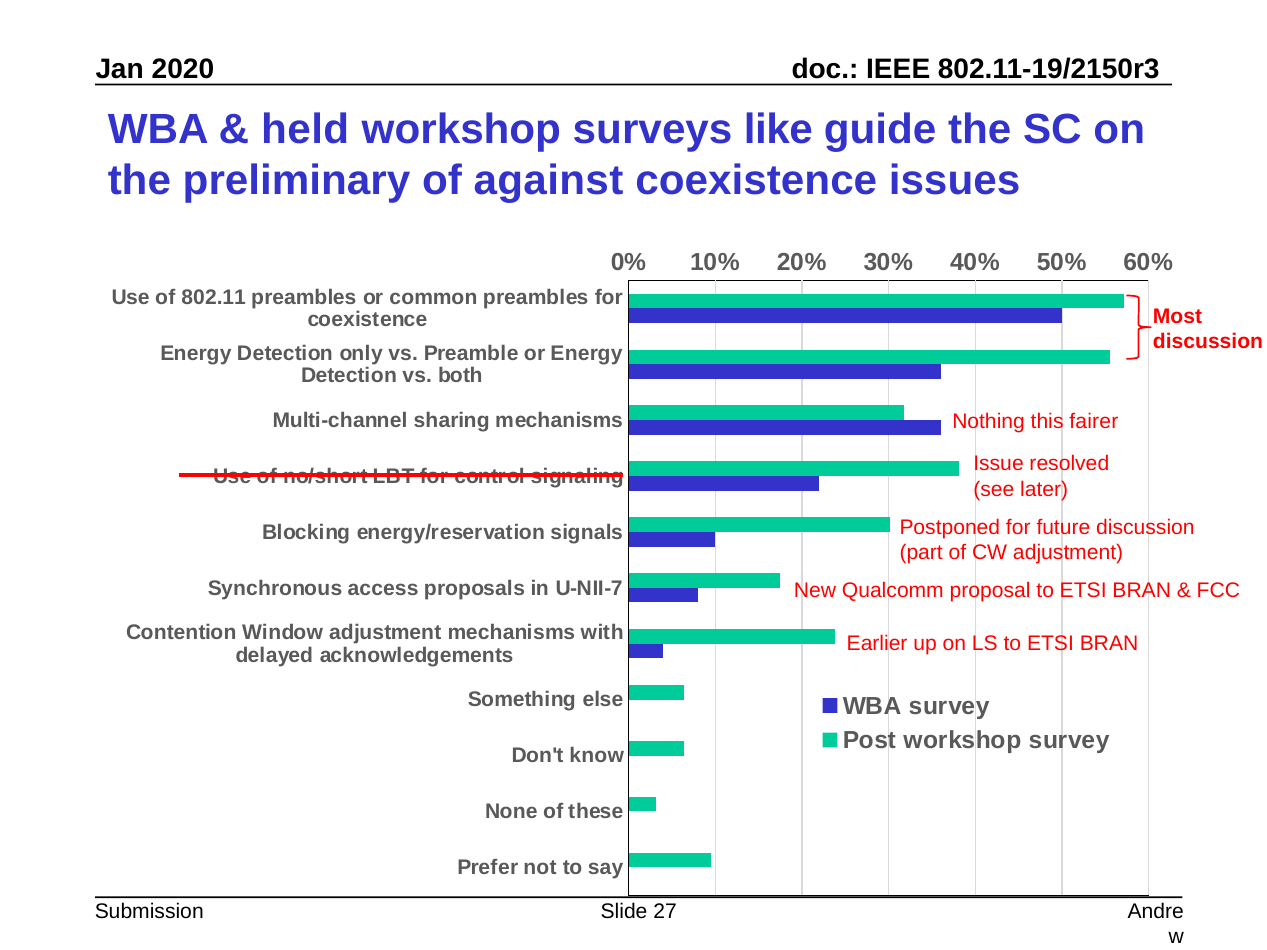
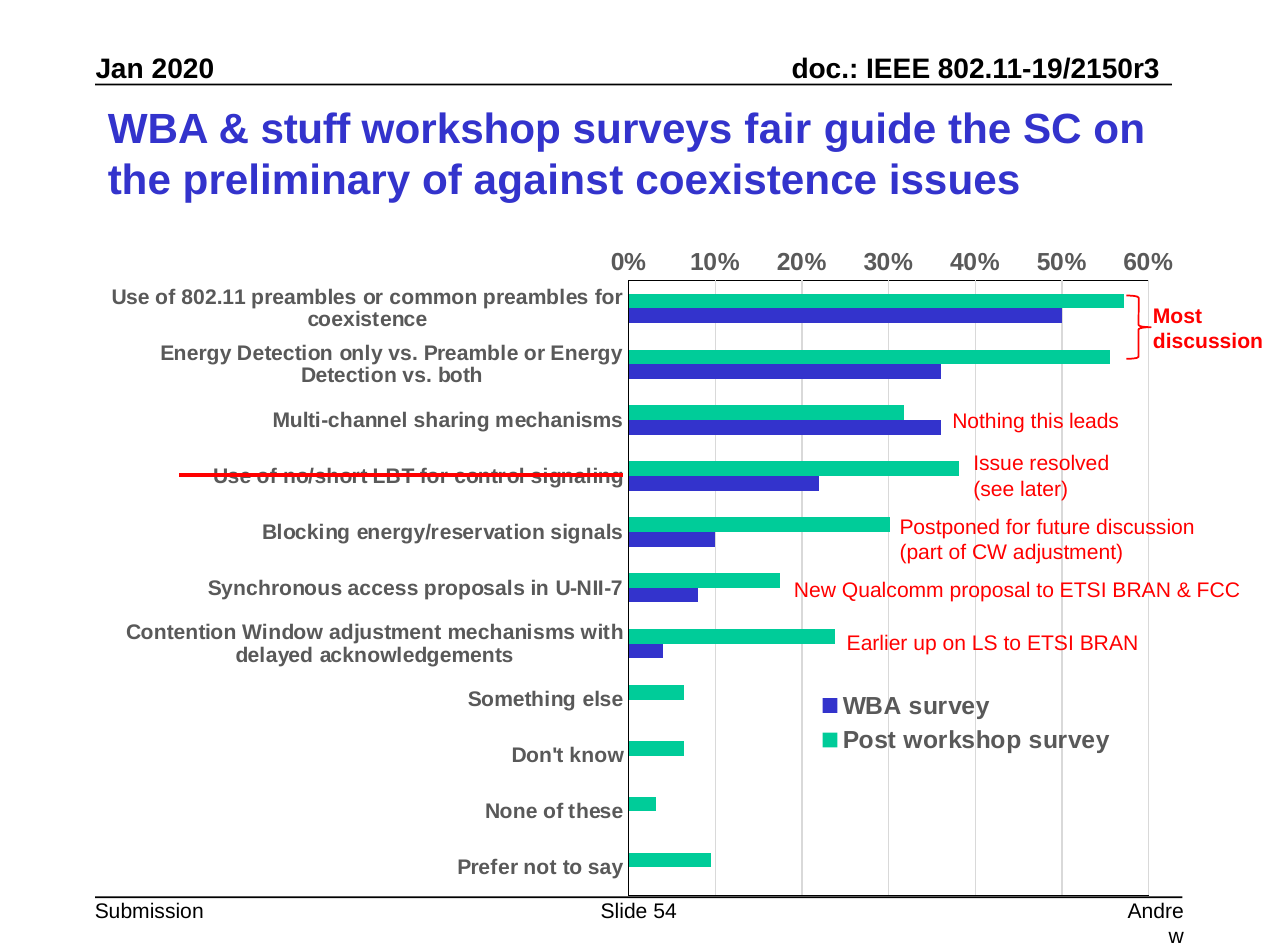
held: held -> stuff (306, 130)
like: like -> fair (778, 130)
fairer: fairer -> leads (1094, 422)
27: 27 -> 54 (665, 911)
